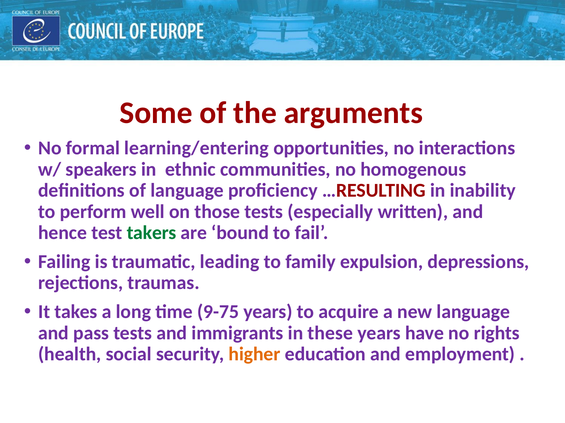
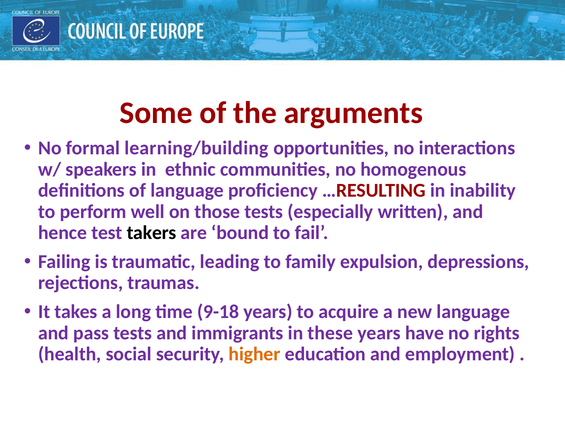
learning/entering: learning/entering -> learning/building (196, 148)
takers colour: green -> black (152, 233)
9-75: 9-75 -> 9-18 (218, 312)
